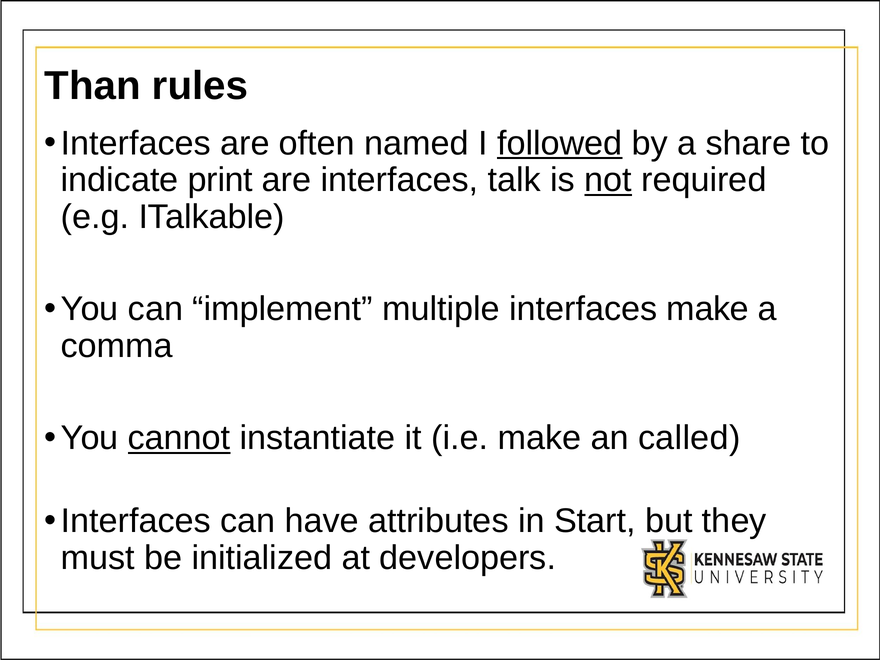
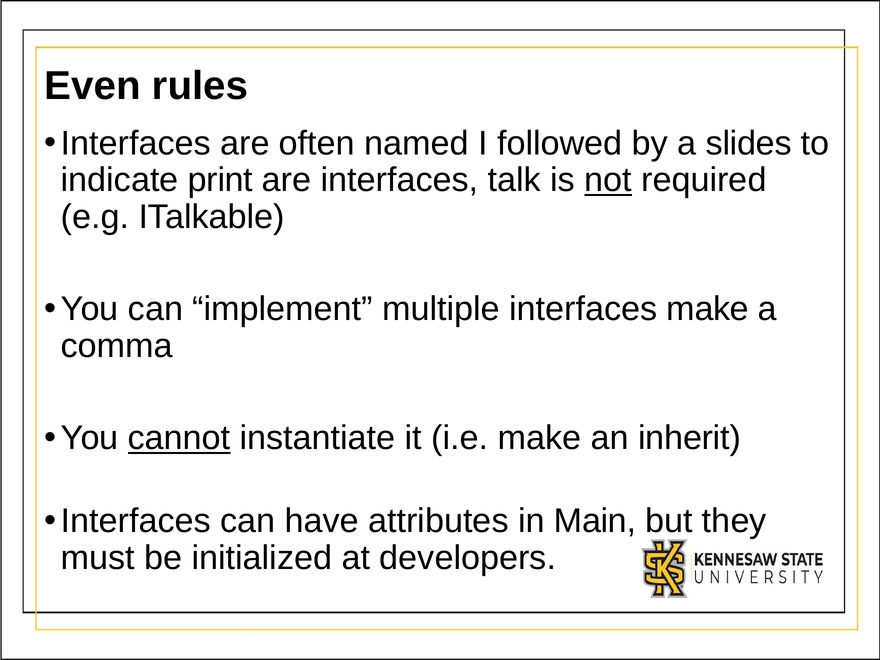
Than: Than -> Even (93, 86)
followed underline: present -> none (560, 143)
share: share -> slides (749, 143)
called: called -> inherit (690, 438)
Start: Start -> Main (595, 521)
